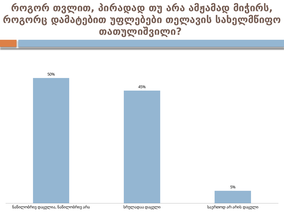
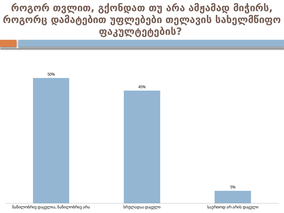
პირადად: პირადად -> გქონდათ (122, 8)
თათულიშვილი: თათულიშვილი -> ფაკულტეტების (140, 32)
